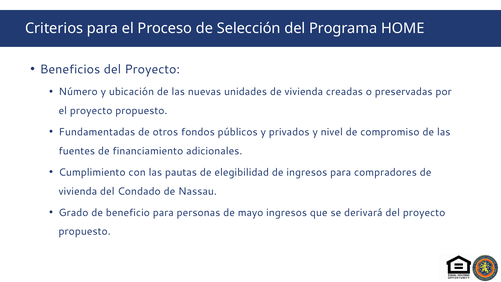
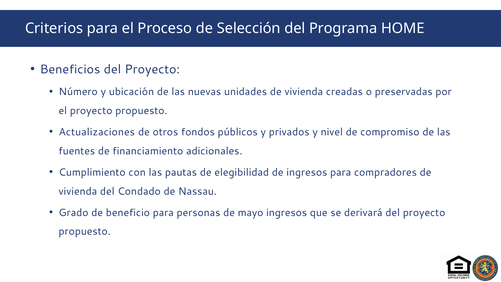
Fundamentadas: Fundamentadas -> Actualizaciones (97, 132)
